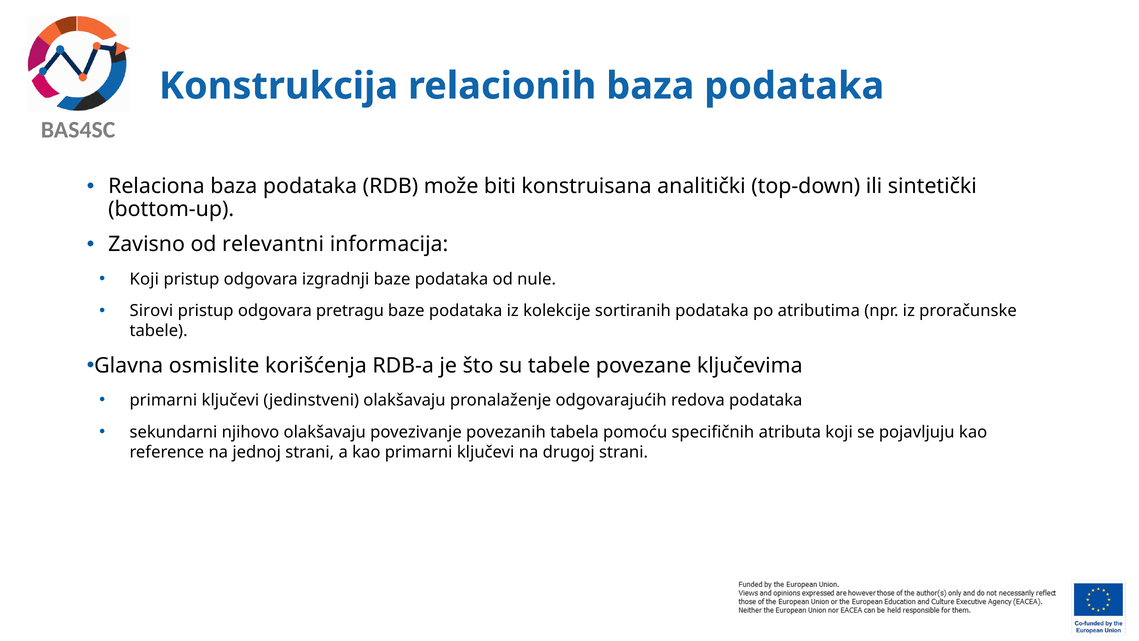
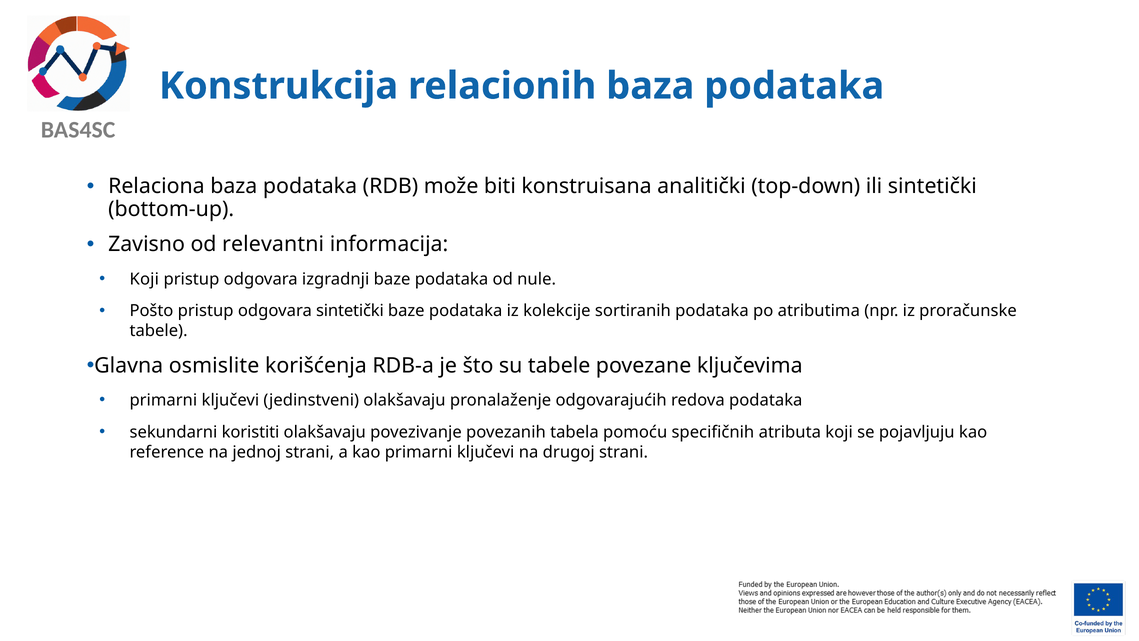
Sirovi: Sirovi -> Pošto (151, 311)
odgovara pretragu: pretragu -> sintetički (350, 311)
njihovo: njihovo -> koristiti (251, 432)
